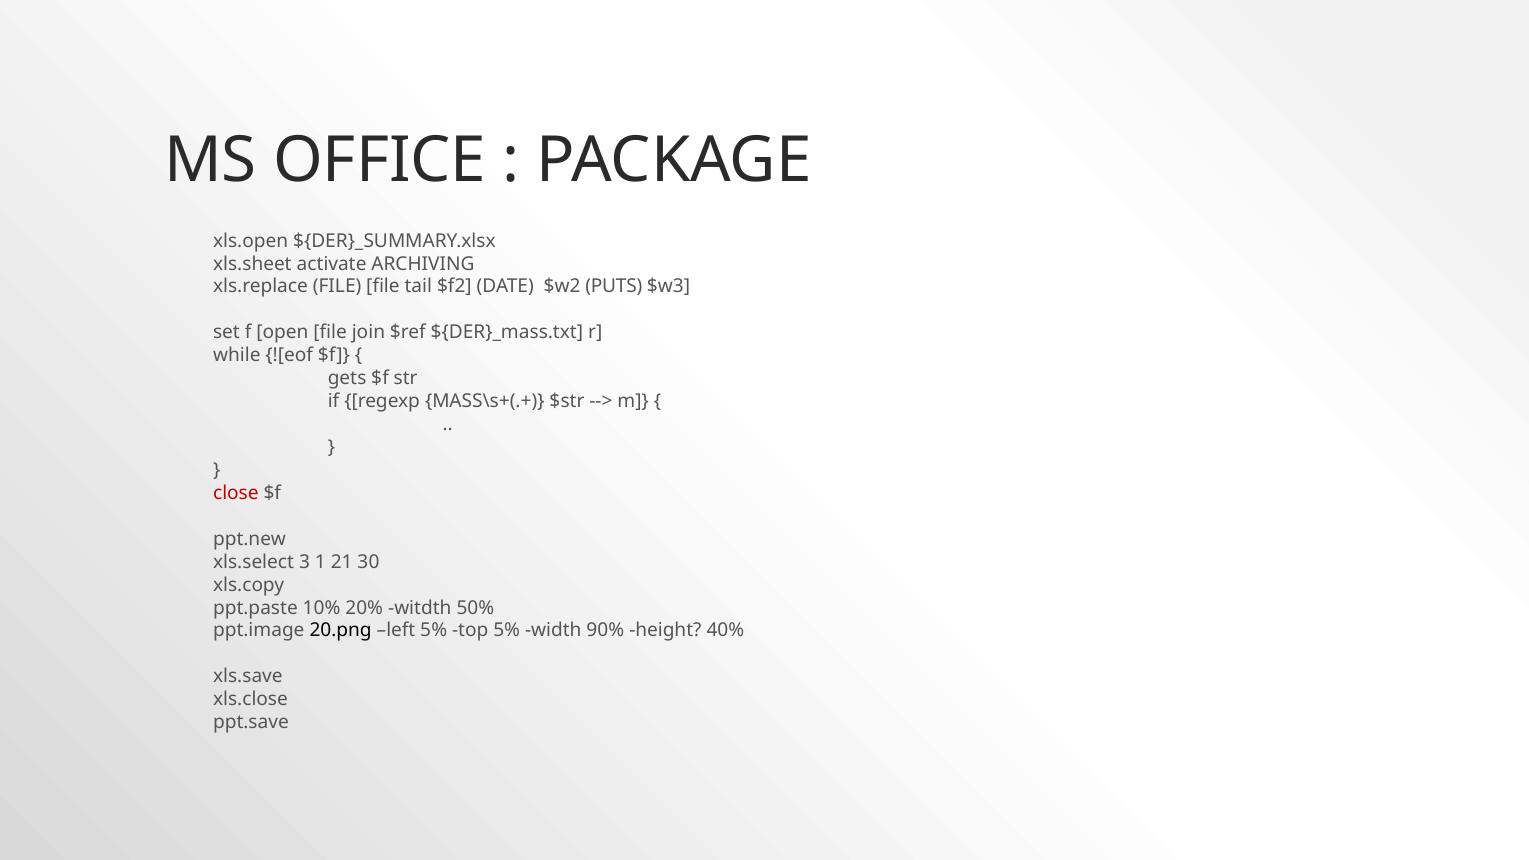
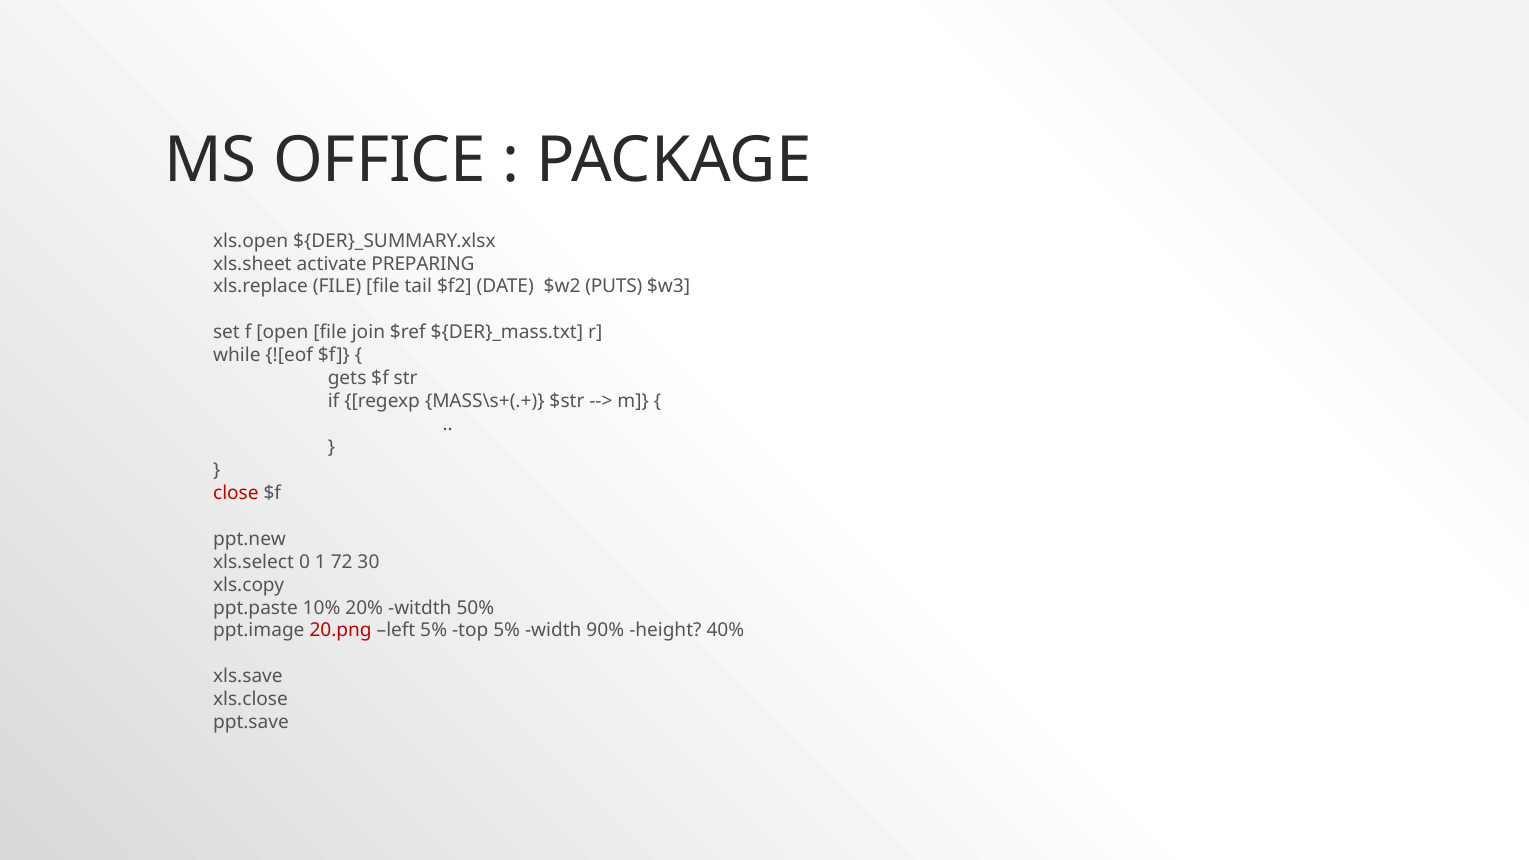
ARCHIVING: ARCHIVING -> PREPARING (423, 264)
3: 3 -> 0 (305, 562)
21: 21 -> 72 (342, 562)
20.png colour: black -> red (341, 631)
